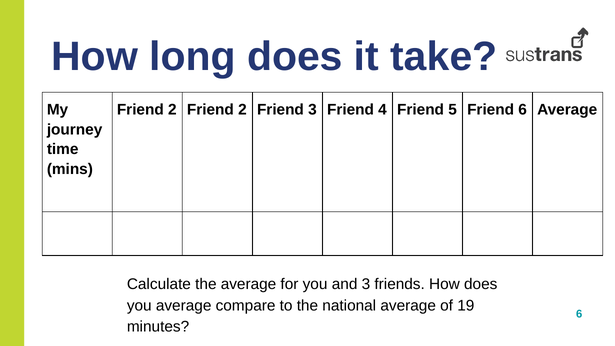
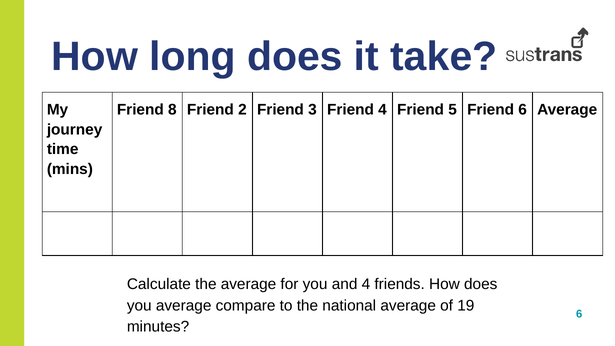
2: 2 -> 8 (172, 110)
and 3: 3 -> 4 (366, 284)
